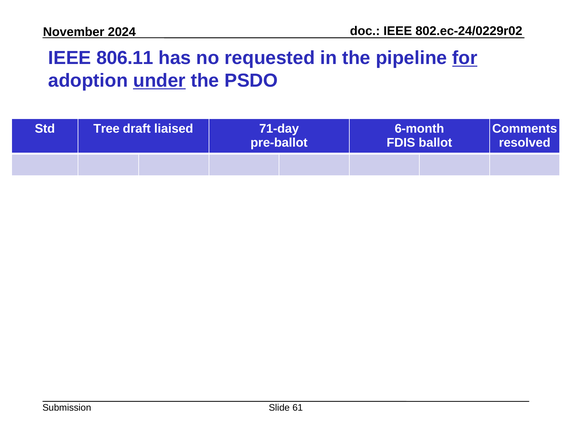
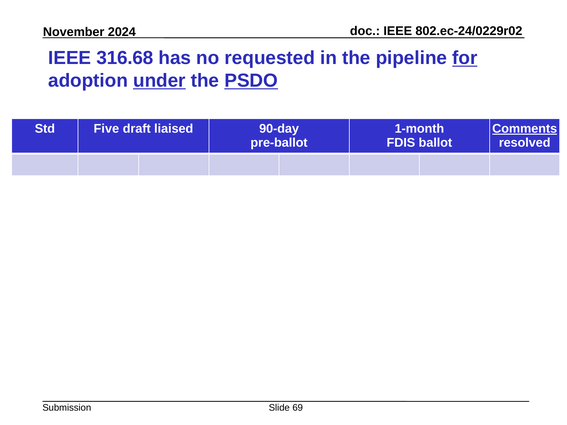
806.11: 806.11 -> 316.68 (125, 58)
PSDO underline: none -> present (251, 81)
Tree: Tree -> Five (106, 129)
71-day: 71-day -> 90-day (279, 129)
6-month: 6-month -> 1-month (419, 129)
Comments underline: none -> present (525, 129)
61: 61 -> 69 (298, 408)
